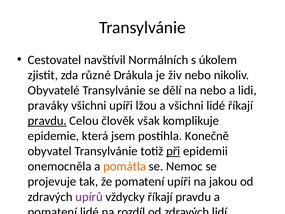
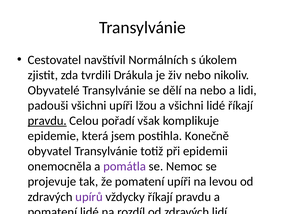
různé: různé -> tvrdili (96, 75)
praváky: praváky -> padouši (48, 105)
Celou člověk: člověk -> pořadí (118, 121)
při underline: present -> none (173, 151)
pomátla colour: orange -> purple (125, 166)
jakou: jakou -> levou (223, 181)
